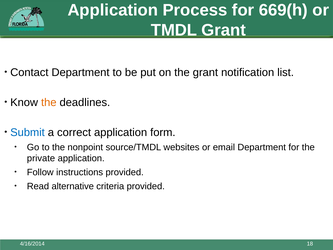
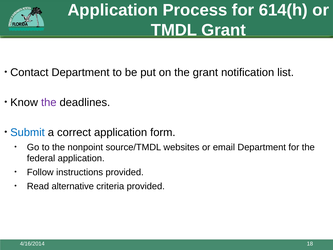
669(h: 669(h -> 614(h (283, 10)
the colour: orange -> purple (49, 102)
private: private -> federal (41, 158)
